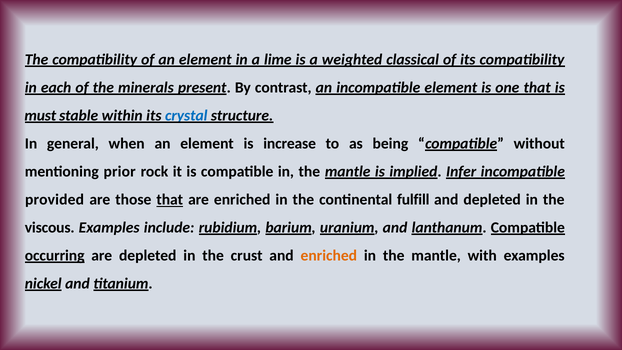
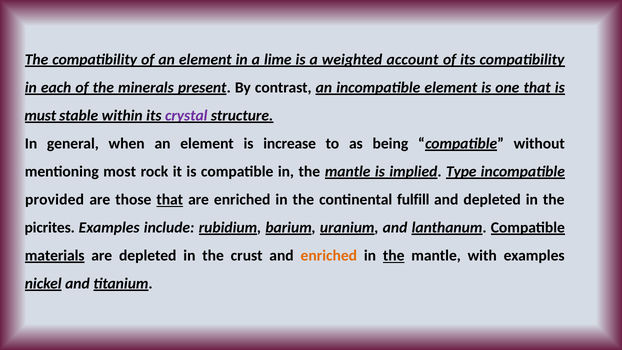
classical: classical -> account (413, 60)
crystal colour: blue -> purple (186, 116)
prior: prior -> most (120, 172)
Infer: Infer -> Type (461, 172)
viscous: viscous -> picrites (50, 228)
occurring: occurring -> materials (55, 256)
the underline: none -> present (394, 256)
